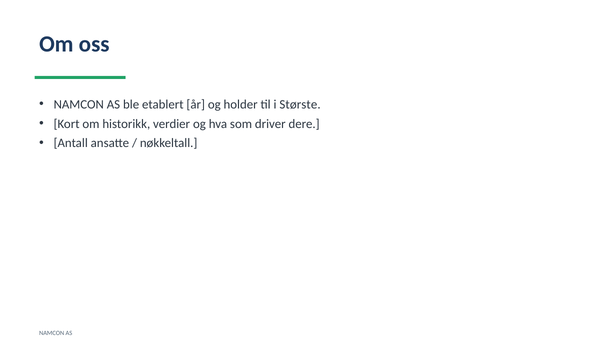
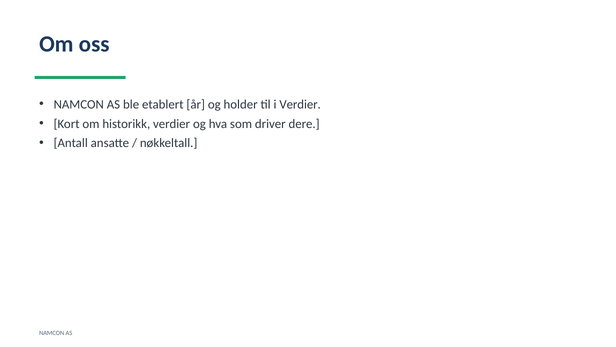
i Største: Største -> Verdier (300, 104)
